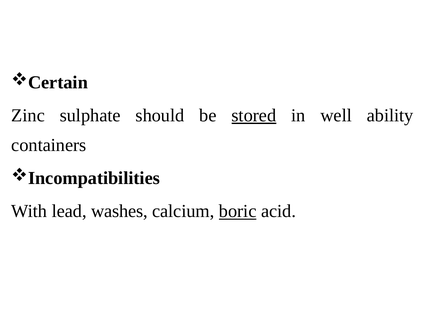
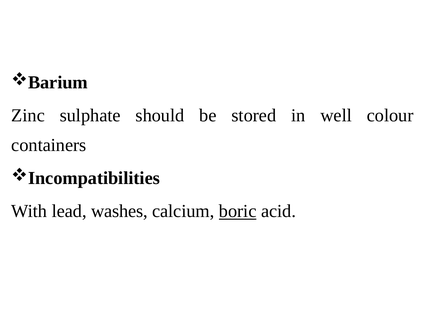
Certain: Certain -> Barium (58, 82)
stored underline: present -> none (254, 115)
ability: ability -> colour (390, 115)
